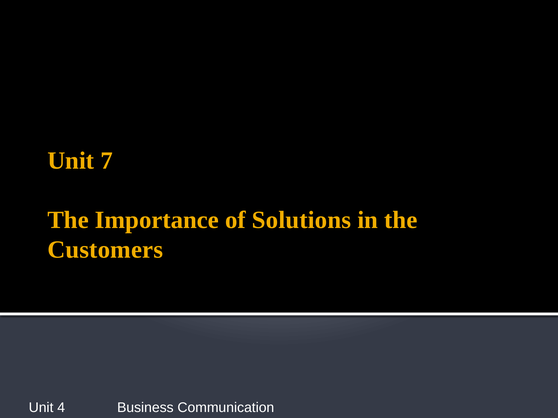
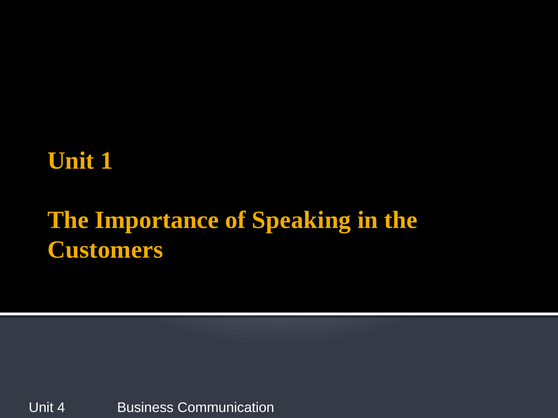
7: 7 -> 1 (107, 161)
Solutions: Solutions -> Speaking (302, 220)
